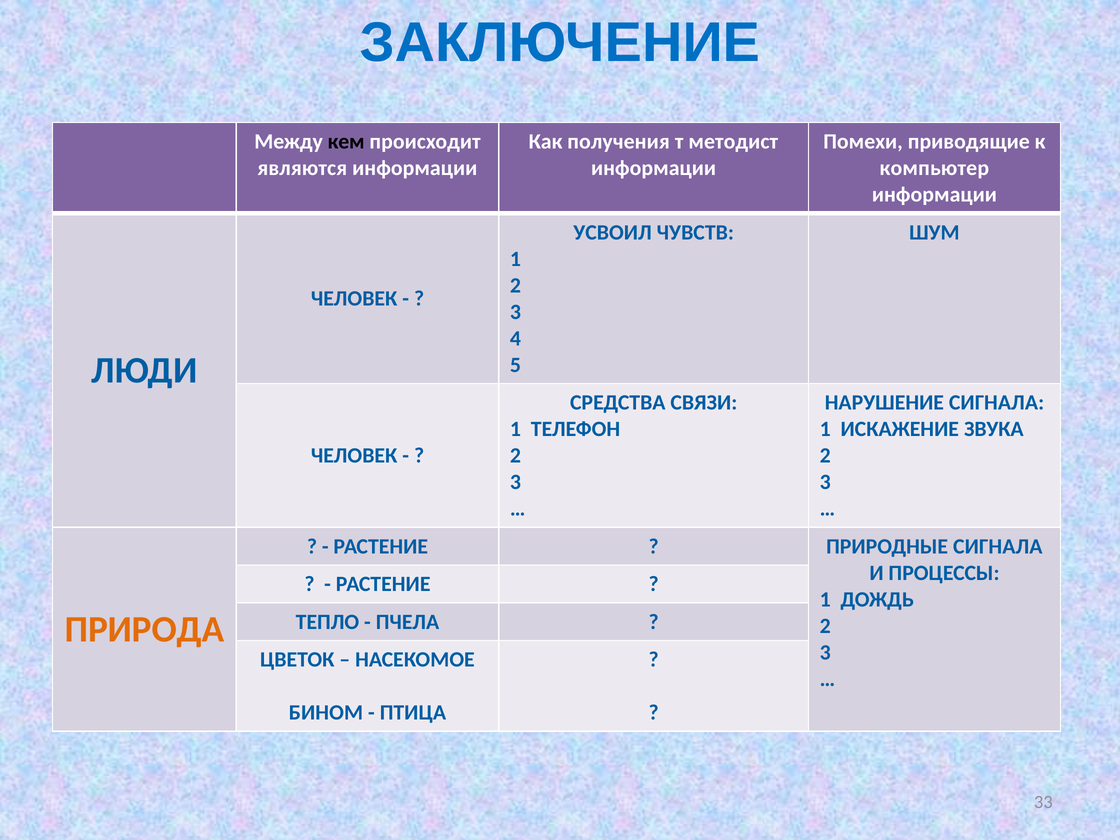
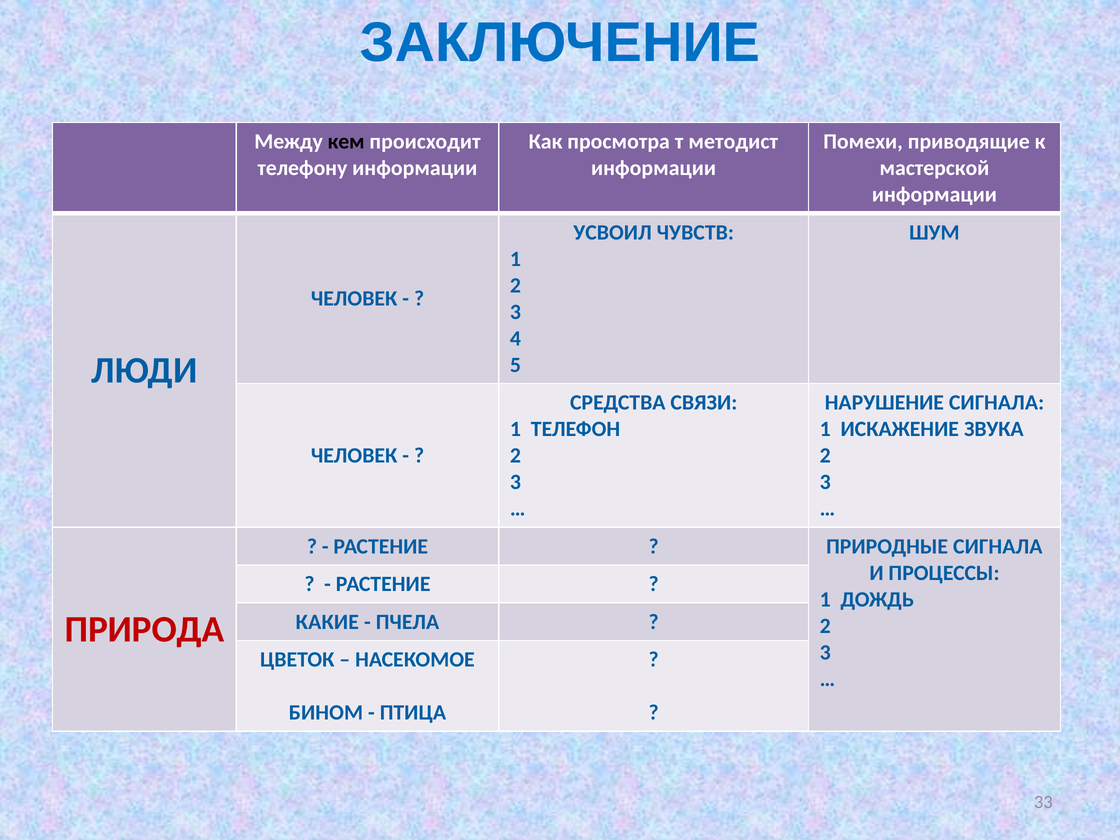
получения: получения -> просмотра (619, 142)
являются: являются -> телефону (302, 168)
компьютер: компьютер -> мастерской (934, 168)
ТЕПЛО: ТЕПЛО -> КАКИЕ (327, 622)
ПРИРОДА colour: orange -> red (144, 630)
